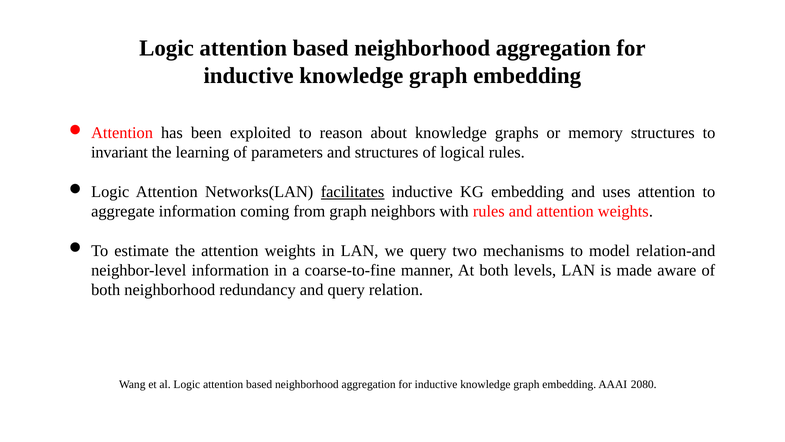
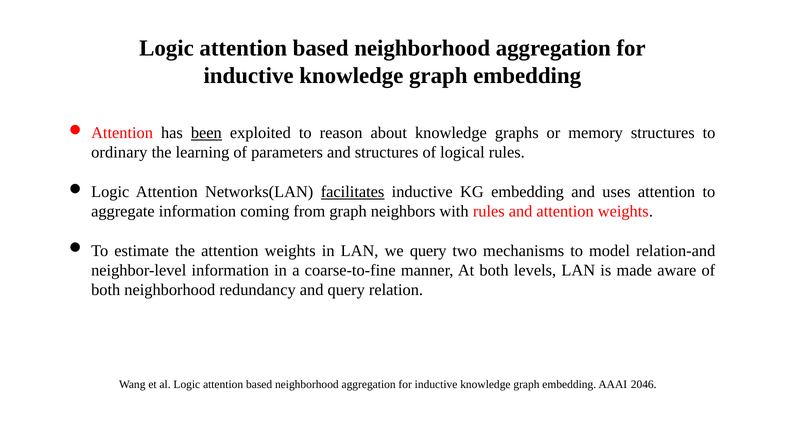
been underline: none -> present (206, 133)
invariant: invariant -> ordinary (119, 152)
2080: 2080 -> 2046 (644, 384)
